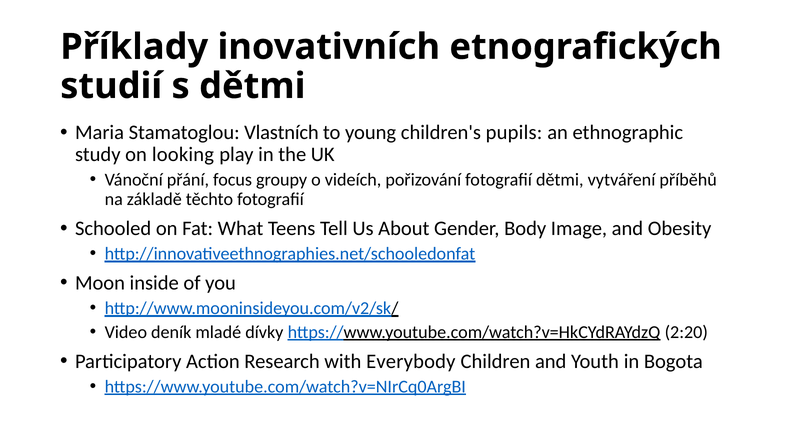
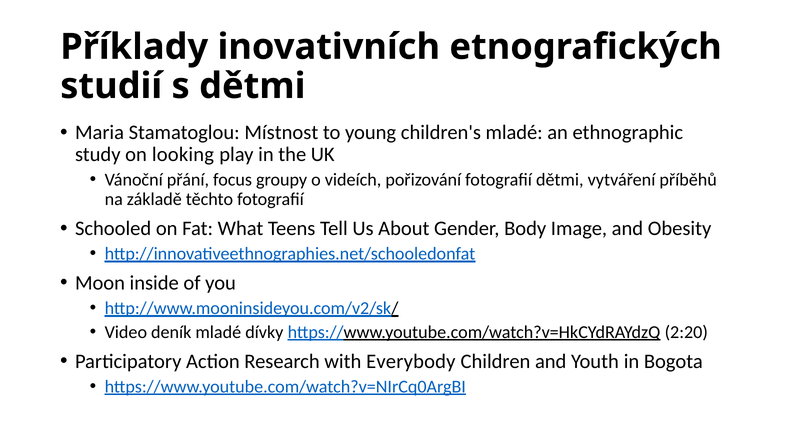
Vlastních: Vlastních -> Místnost (281, 132)
children's pupils: pupils -> mladé (514, 132)
